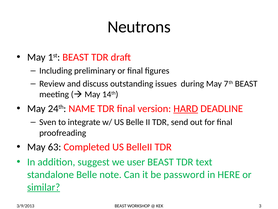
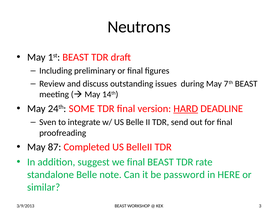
NAME: NAME -> SOME (82, 108)
63: 63 -> 87 (55, 147)
we user: user -> final (136, 162)
text: text -> rate (204, 162)
similar underline: present -> none (44, 187)
